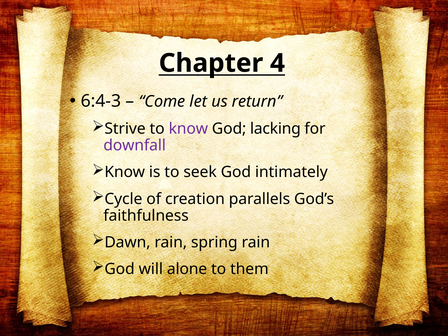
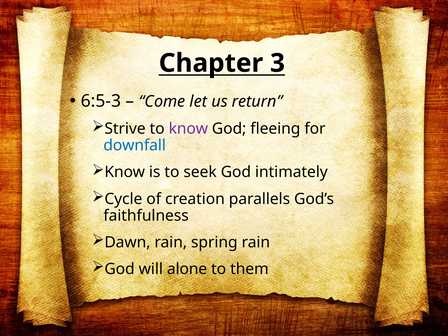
4: 4 -> 3 (277, 63)
6:4-3: 6:4-3 -> 6:5-3 (101, 101)
lacking: lacking -> fleeing (275, 129)
downfall colour: purple -> blue (135, 145)
